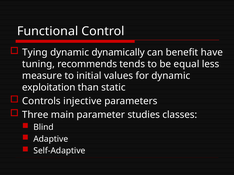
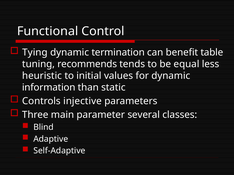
dynamically: dynamically -> termination (118, 53)
have: have -> table (212, 53)
measure: measure -> heuristic (42, 76)
exploitation: exploitation -> information (49, 88)
studies: studies -> several (144, 115)
